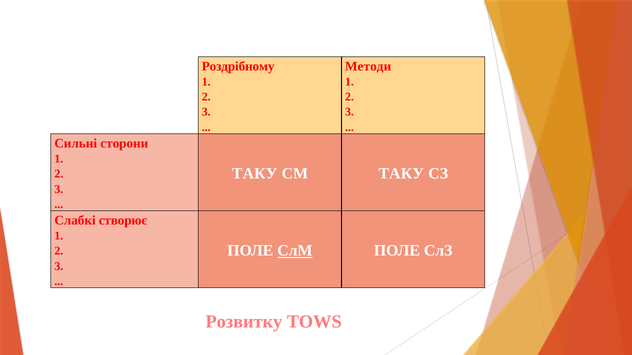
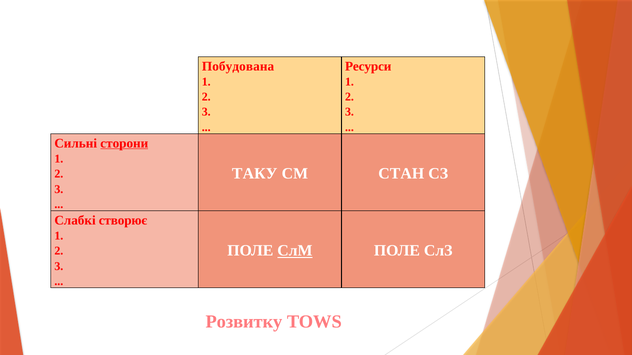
Роздрібному: Роздрібному -> Побудована (238, 66)
Методи: Методи -> Ресурси (368, 66)
сторони underline: none -> present (124, 143)
СМ ТАКУ: ТАКУ -> СТАН (401, 174)
